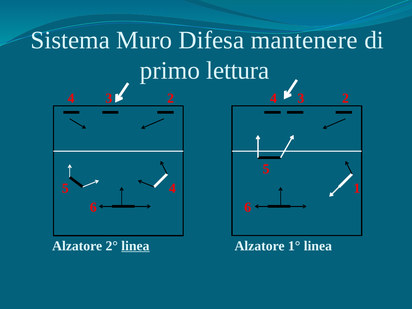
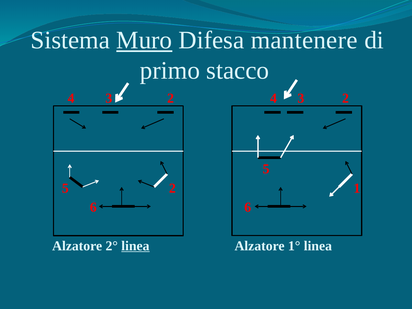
Muro underline: none -> present (144, 40)
lettura: lettura -> stacco (238, 71)
5 4: 4 -> 2 (172, 188)
